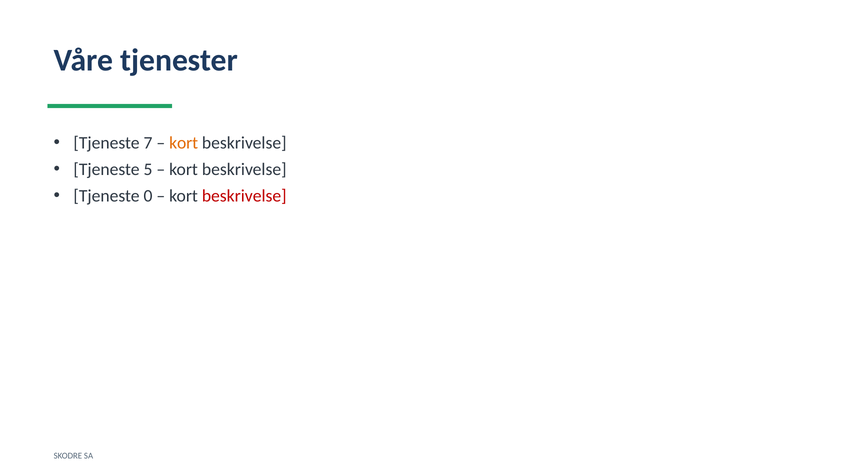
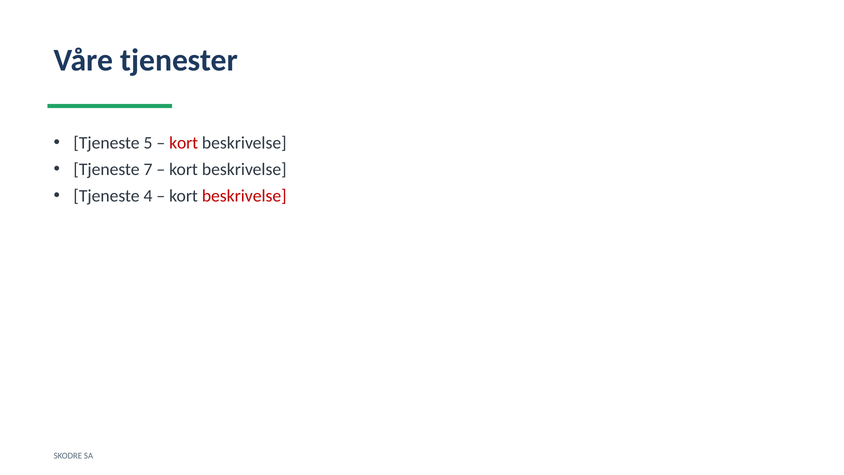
7: 7 -> 5 (148, 143)
kort colour: orange -> red (184, 143)
5: 5 -> 7 (148, 169)
0: 0 -> 4 (148, 196)
